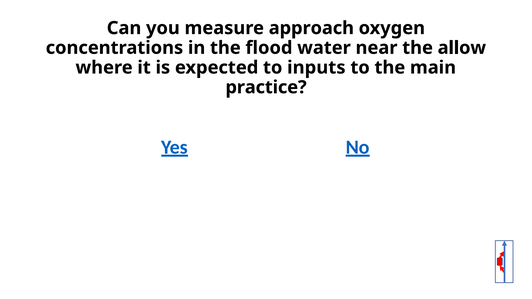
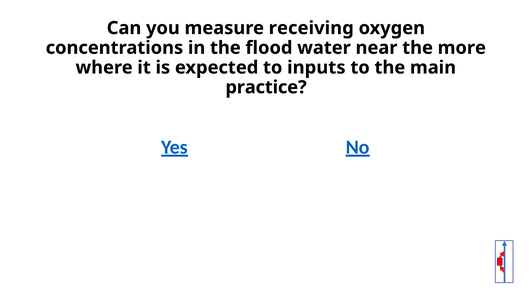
approach: approach -> receiving (311, 28)
allow: allow -> more (462, 48)
